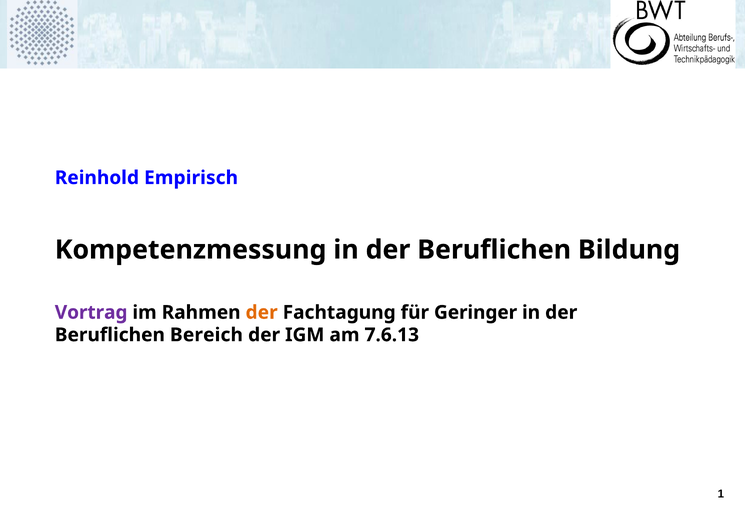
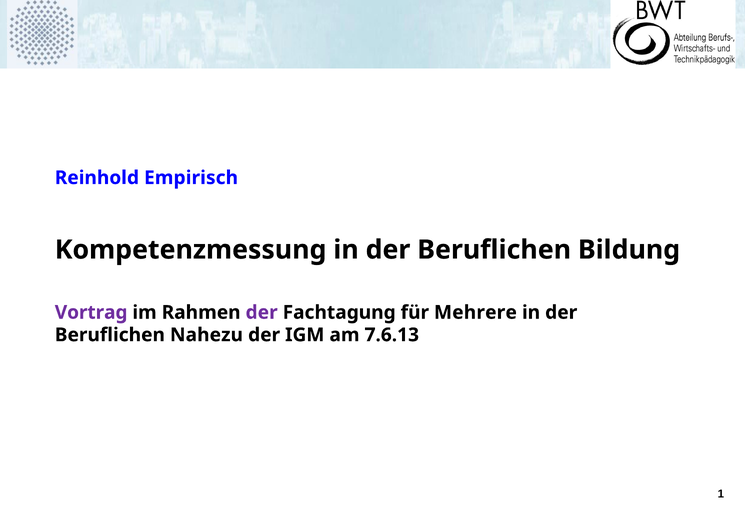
der colour: orange -> purple (262, 312)
Geringer: Geringer -> Mehrere (475, 312)
Bereich: Bereich -> Nahezu (207, 335)
